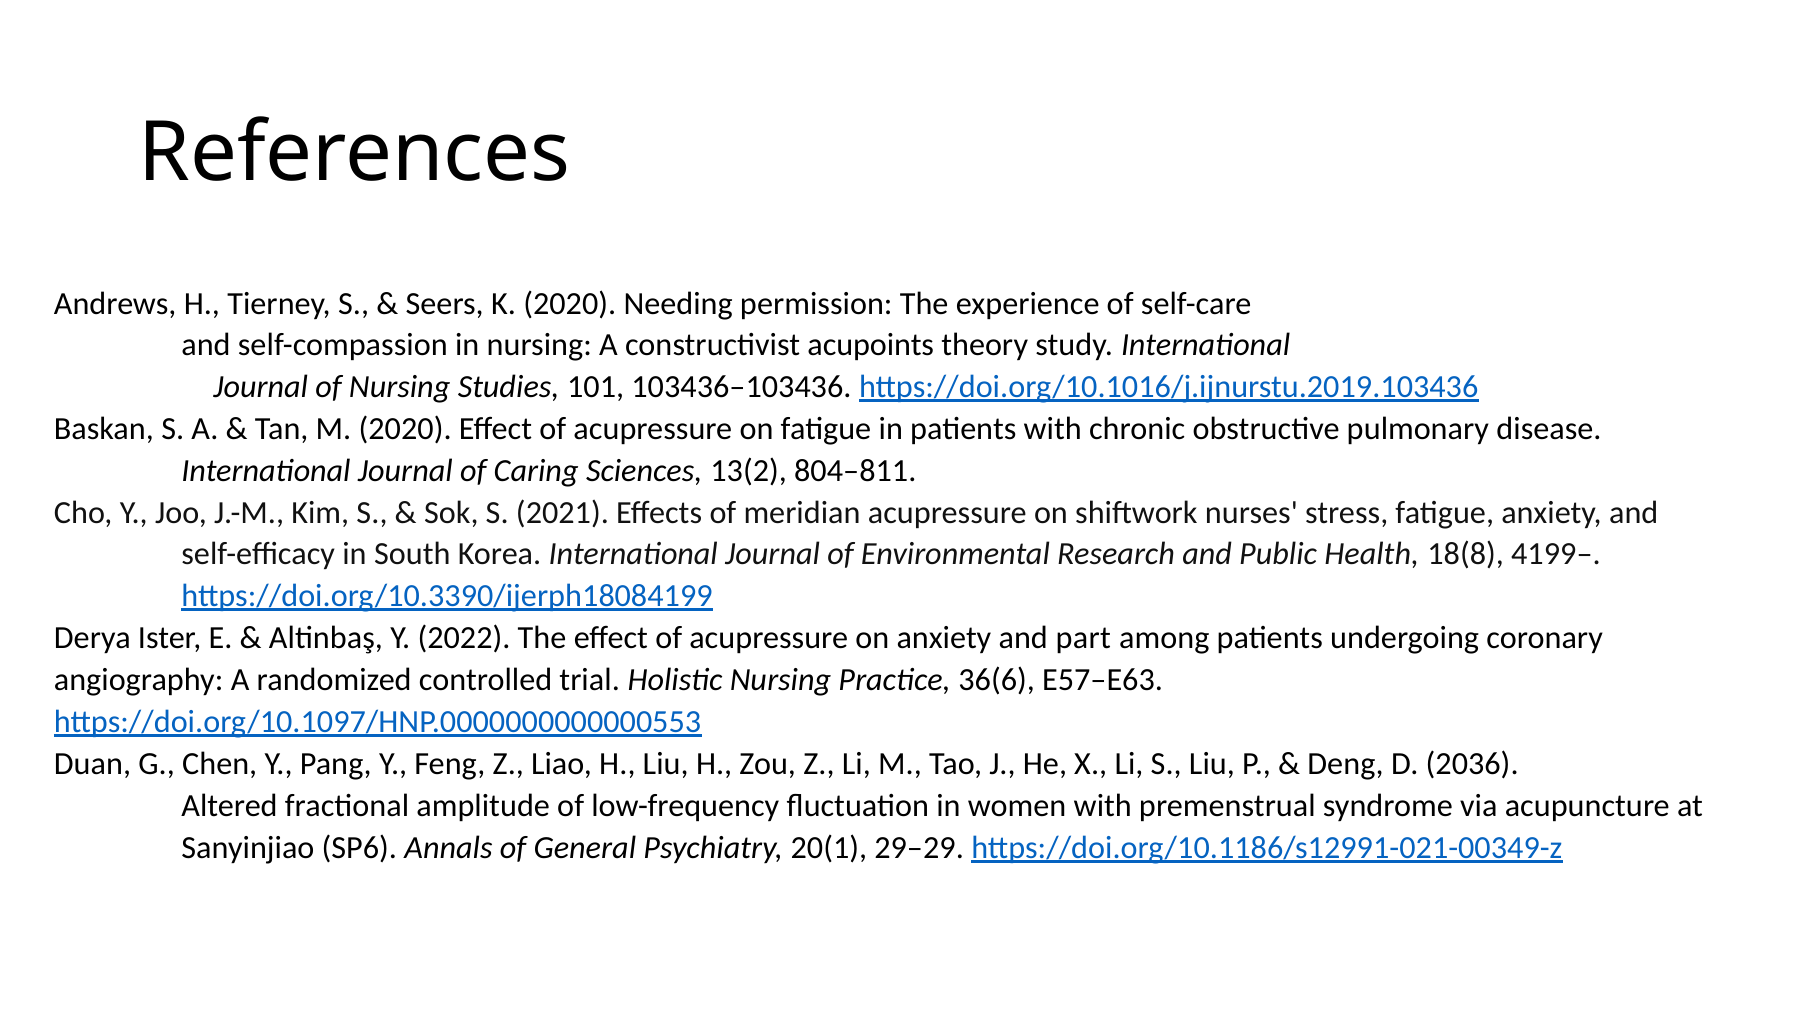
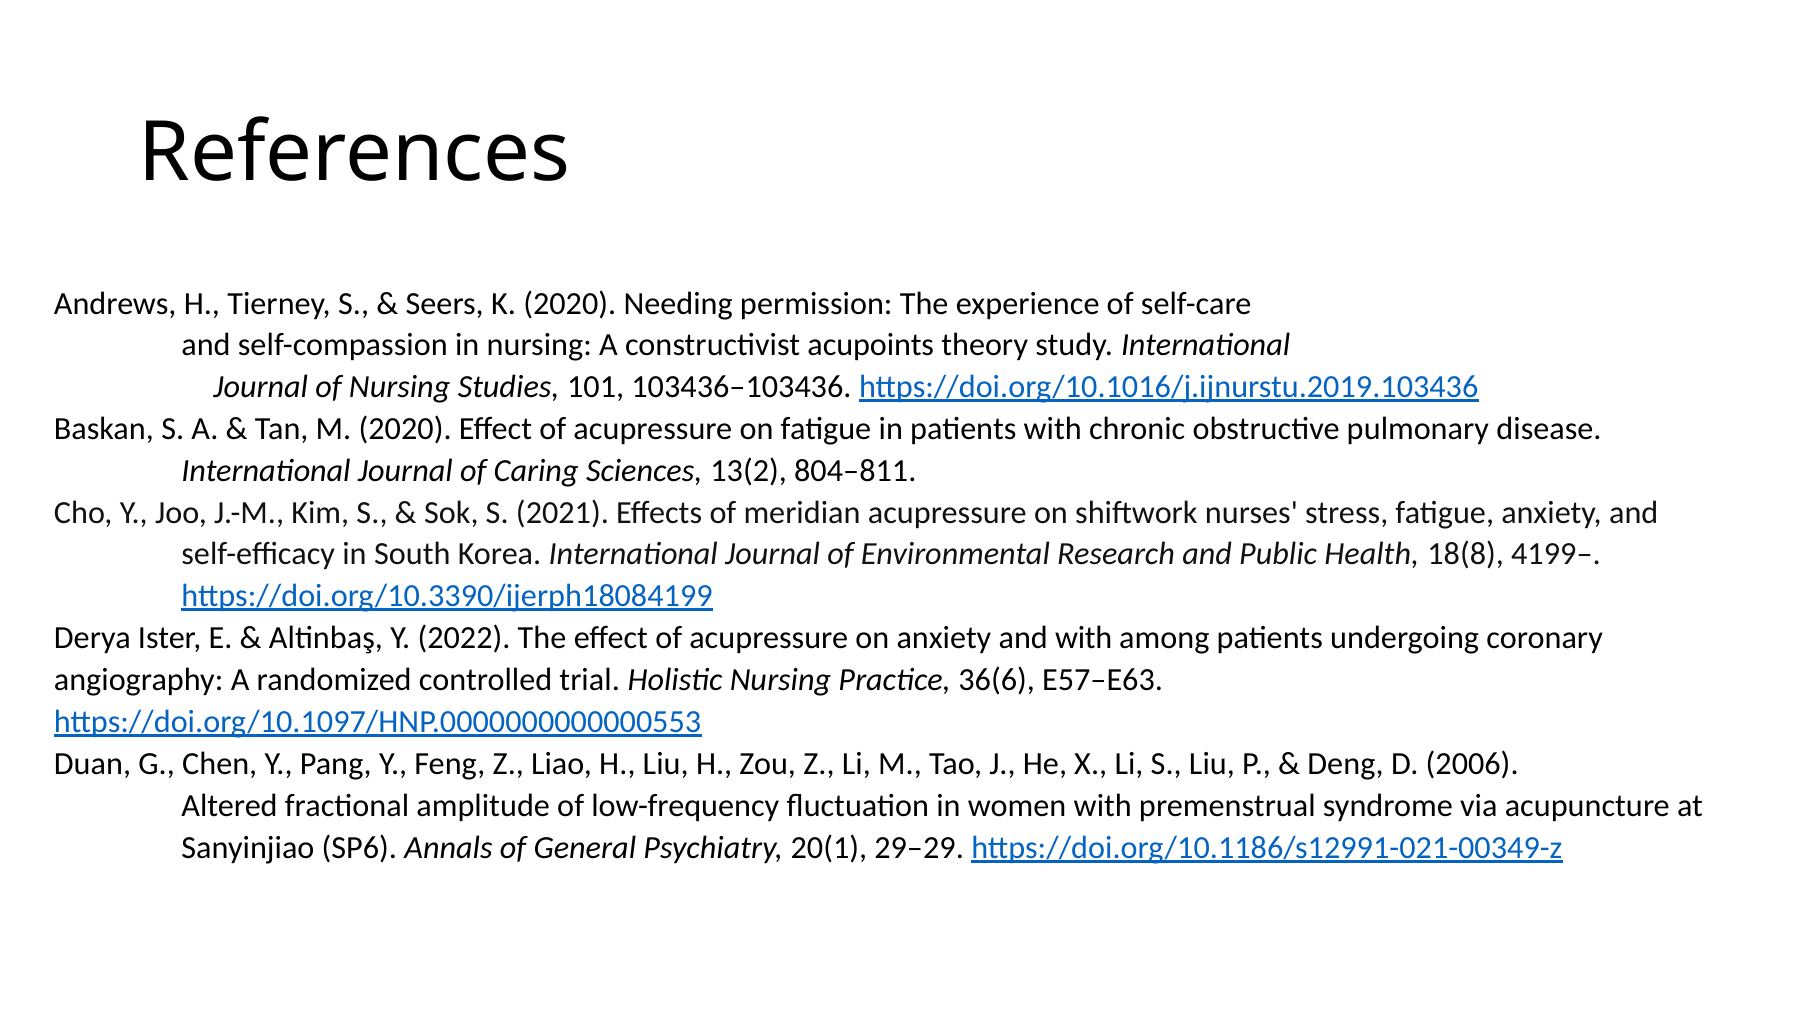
and part: part -> with (1084, 638)
2036: 2036 -> 2006 (1472, 764)
